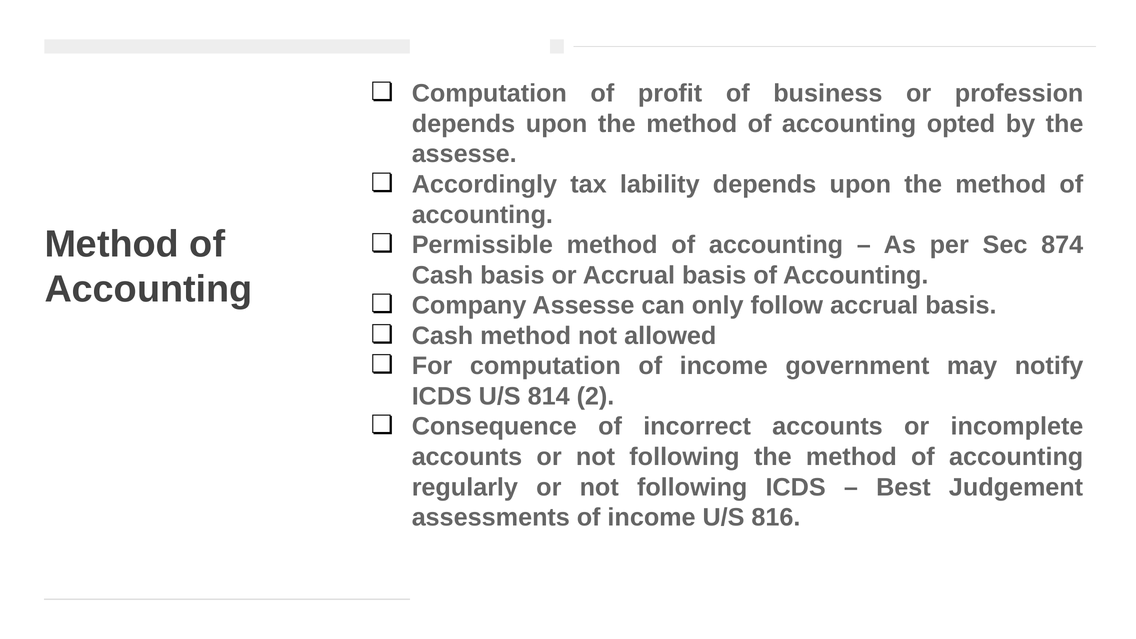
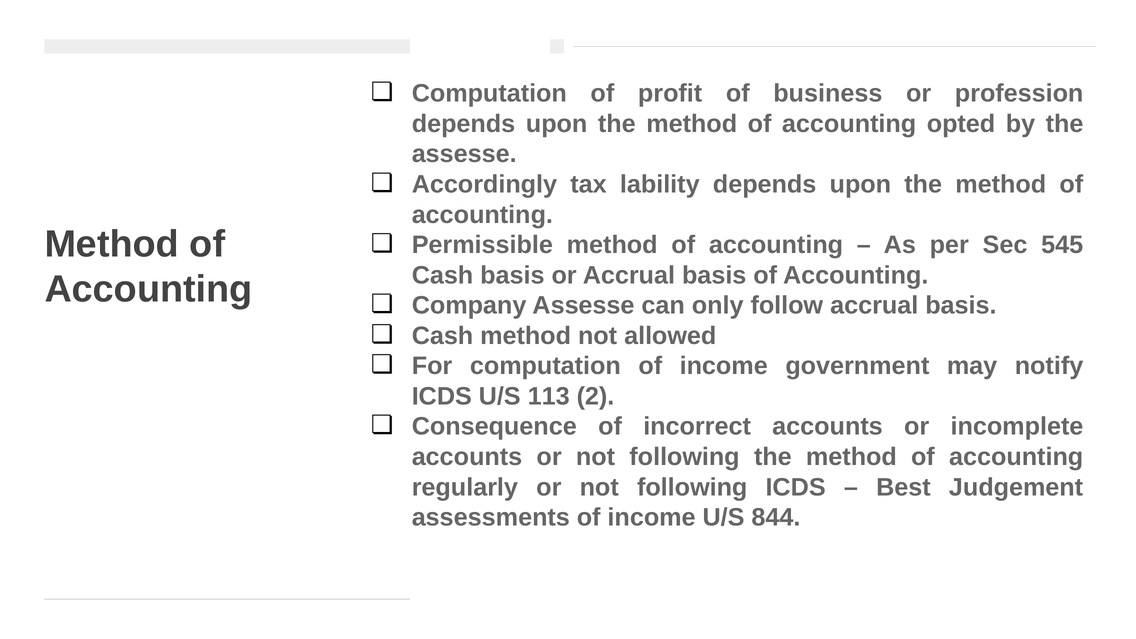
874: 874 -> 545 (1062, 245)
814: 814 -> 113 (549, 396)
816: 816 -> 844 (776, 518)
